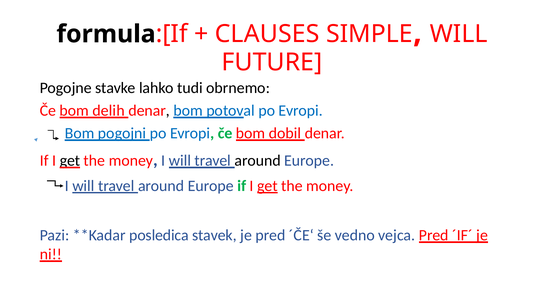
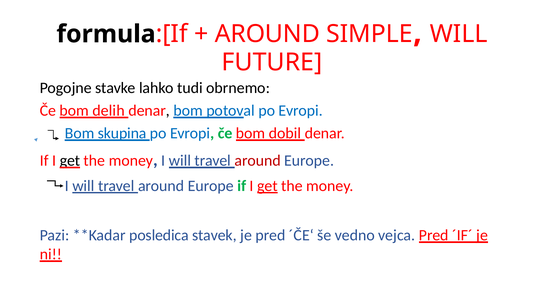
CLAUSES: CLAUSES -> AROUND (267, 34)
pogojni: pogojni -> skupina (122, 133)
around colour: black -> red (258, 161)
